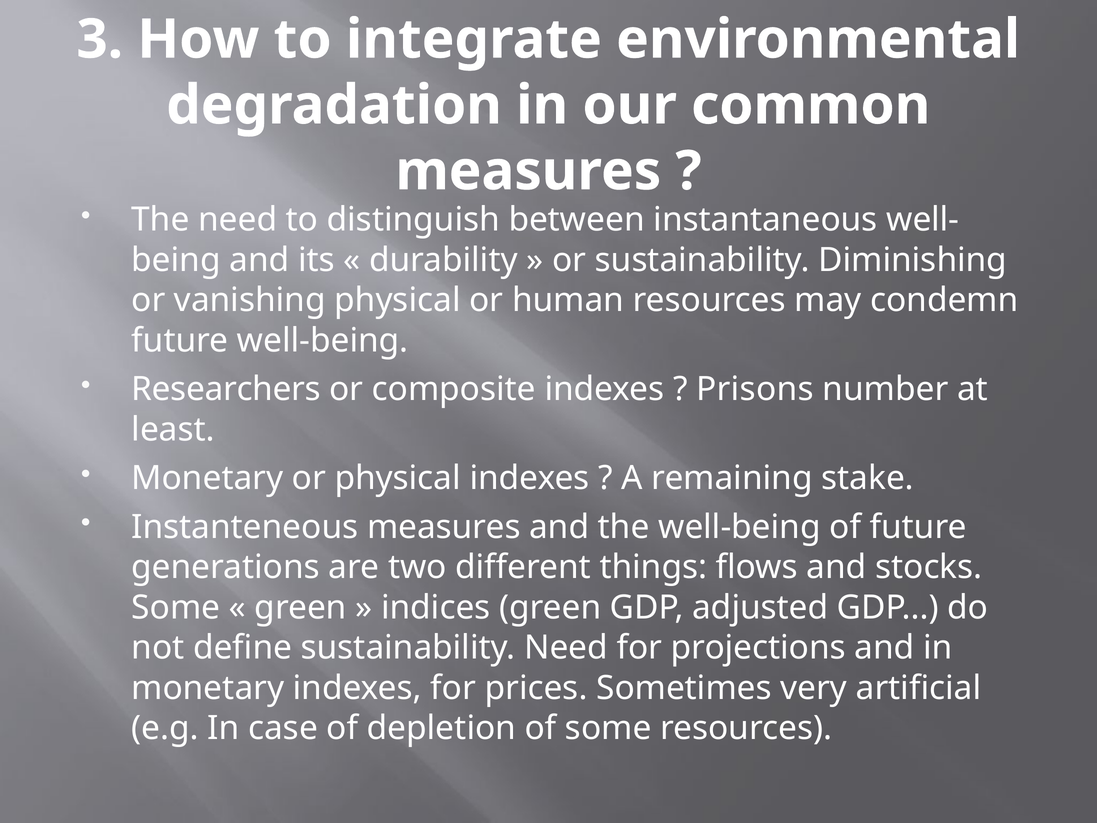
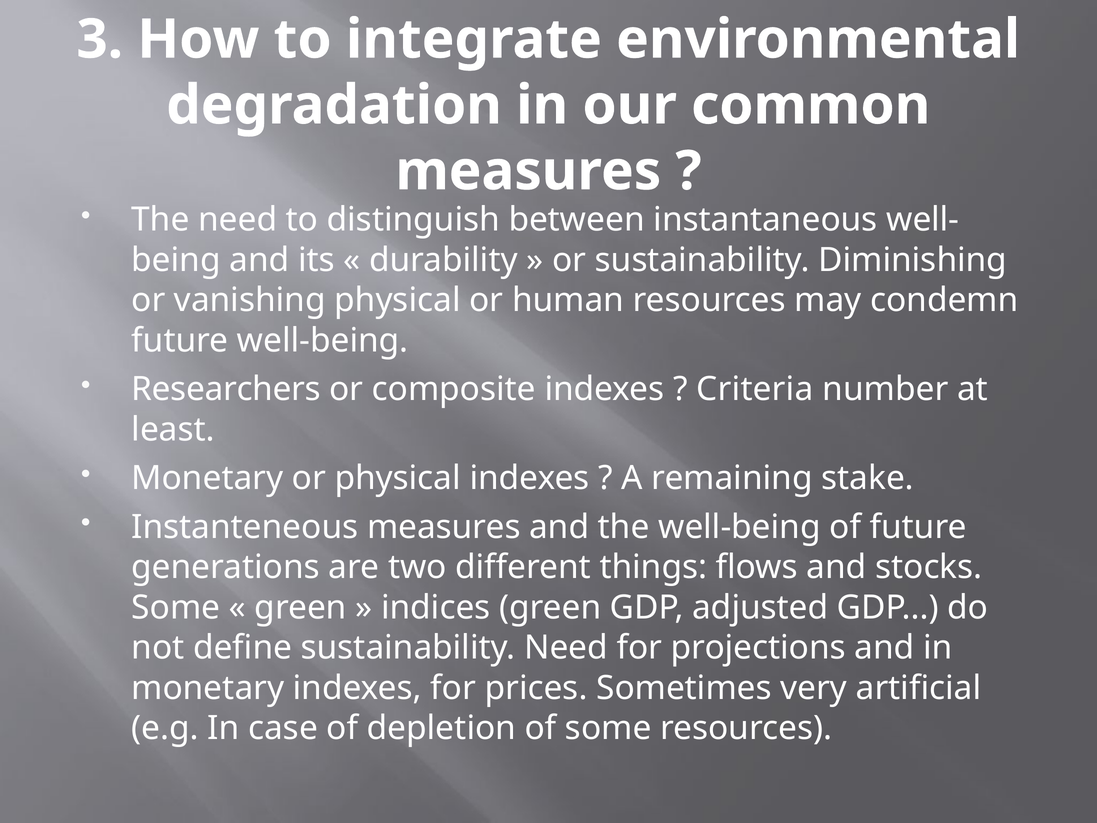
Prisons: Prisons -> Criteria (755, 389)
